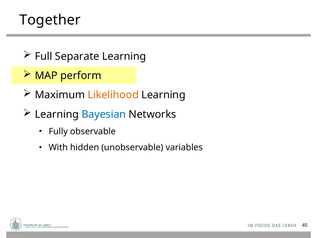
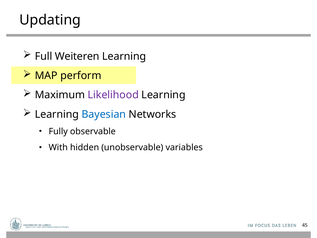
Together: Together -> Updating (50, 20)
Separate: Separate -> Weiteren (77, 56)
Likelihood colour: orange -> purple (113, 95)
